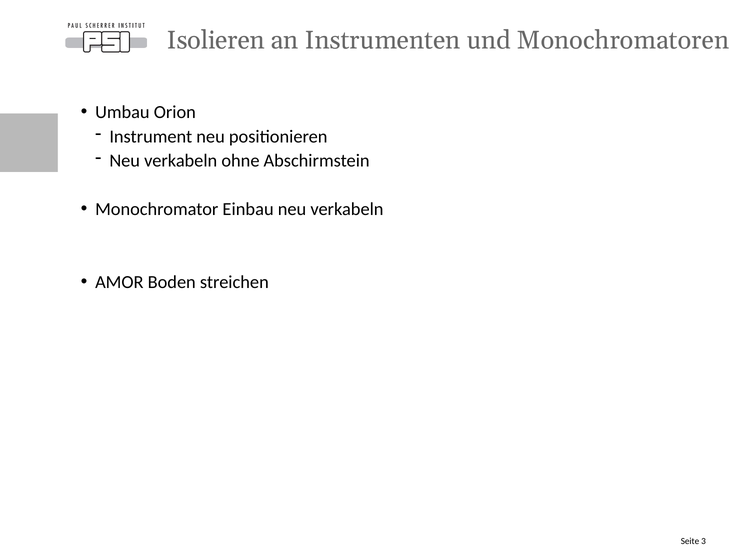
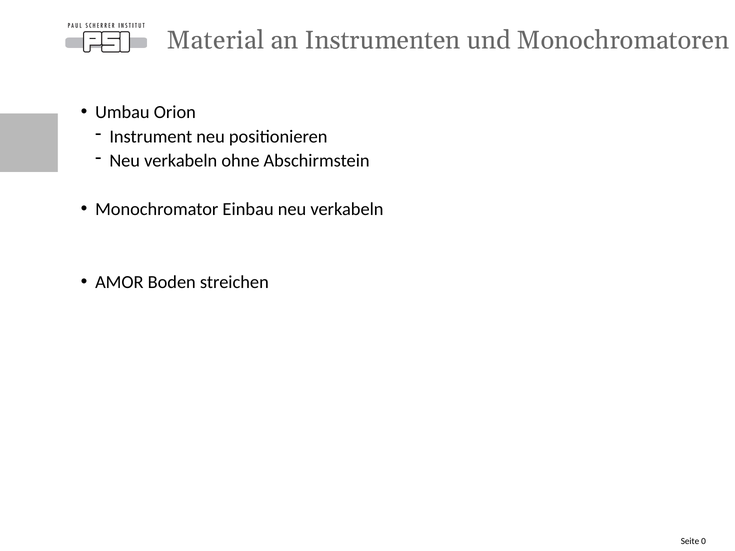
Isolieren: Isolieren -> Material (216, 41)
3: 3 -> 0 (704, 542)
